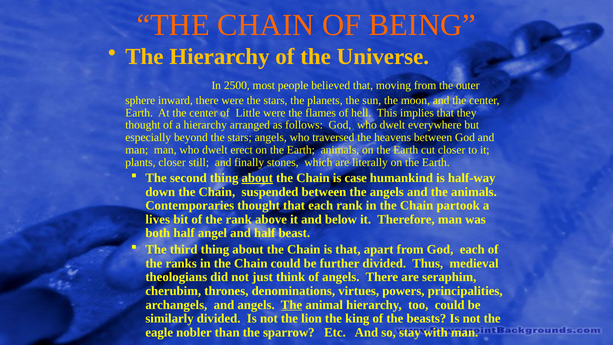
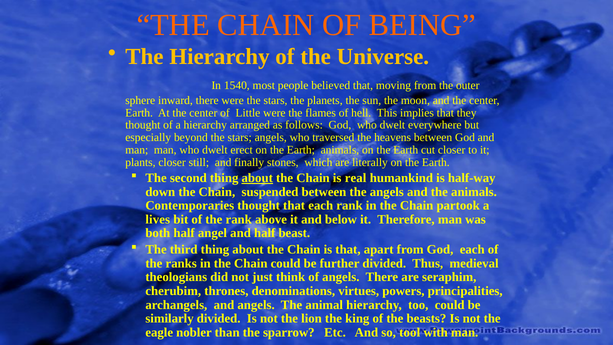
2500: 2500 -> 1540 (237, 85)
case: case -> real (356, 178)
The underline: present -> none (292, 305)
stay: stay -> tool (410, 332)
